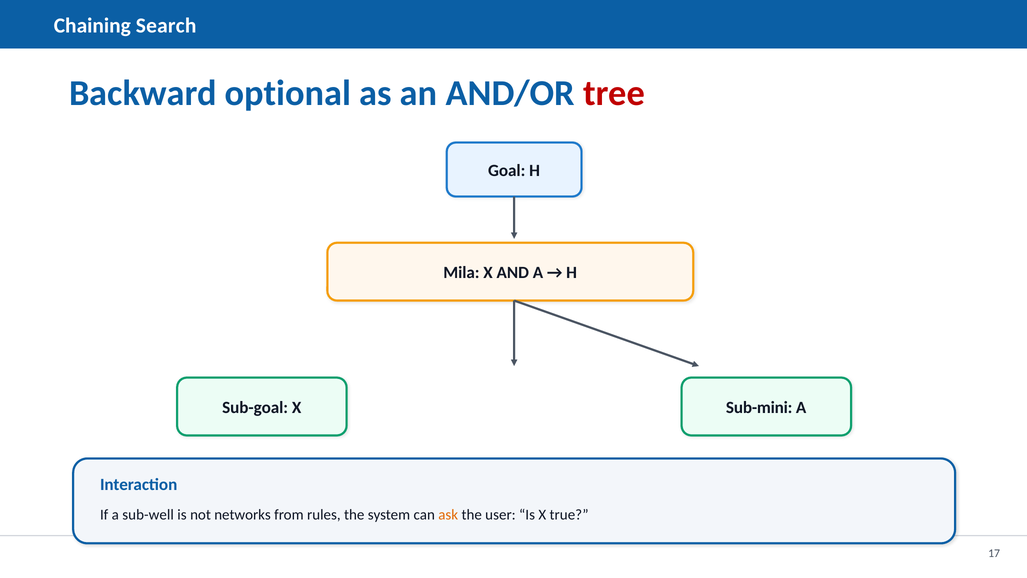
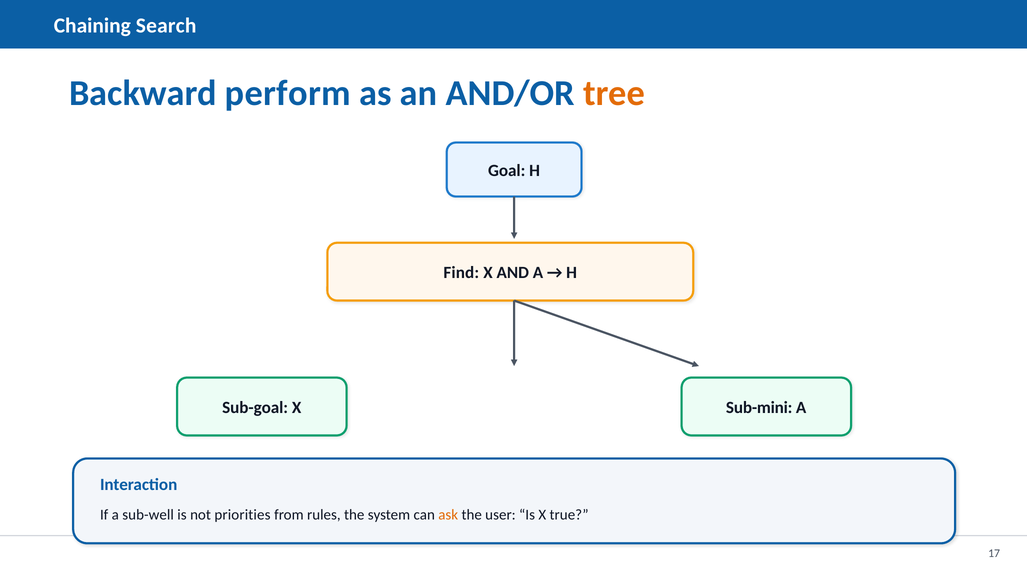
optional: optional -> perform (288, 93)
tree colour: red -> orange (614, 93)
Mila: Mila -> Find (461, 273)
networks: networks -> priorities (242, 514)
